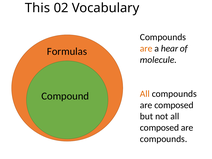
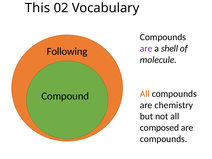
are colour: orange -> purple (146, 49)
hear: hear -> shell (170, 49)
Formulas: Formulas -> Following (67, 51)
are composed: composed -> chemistry (174, 105)
